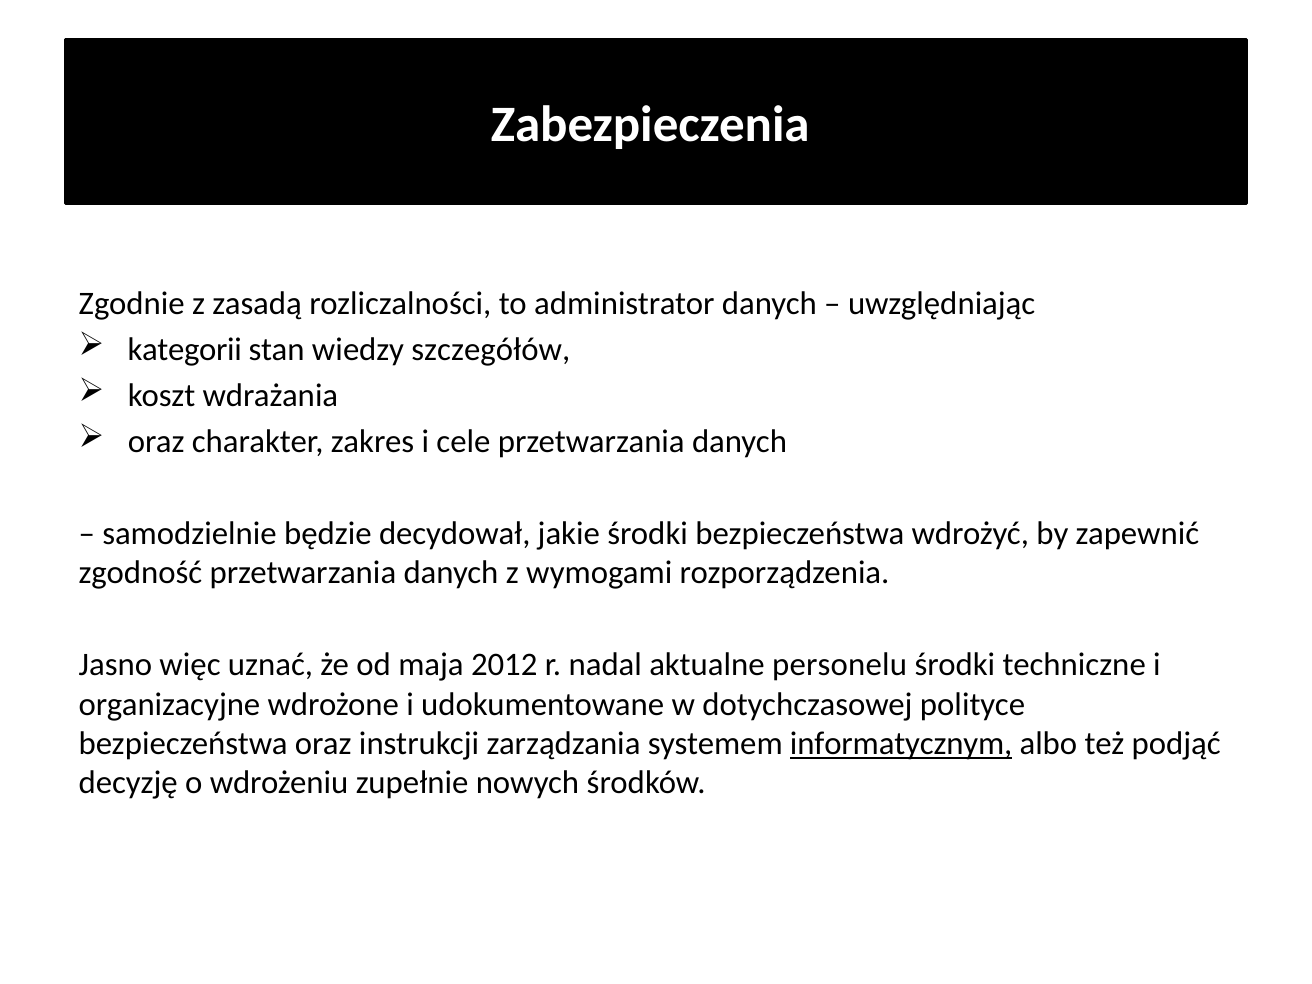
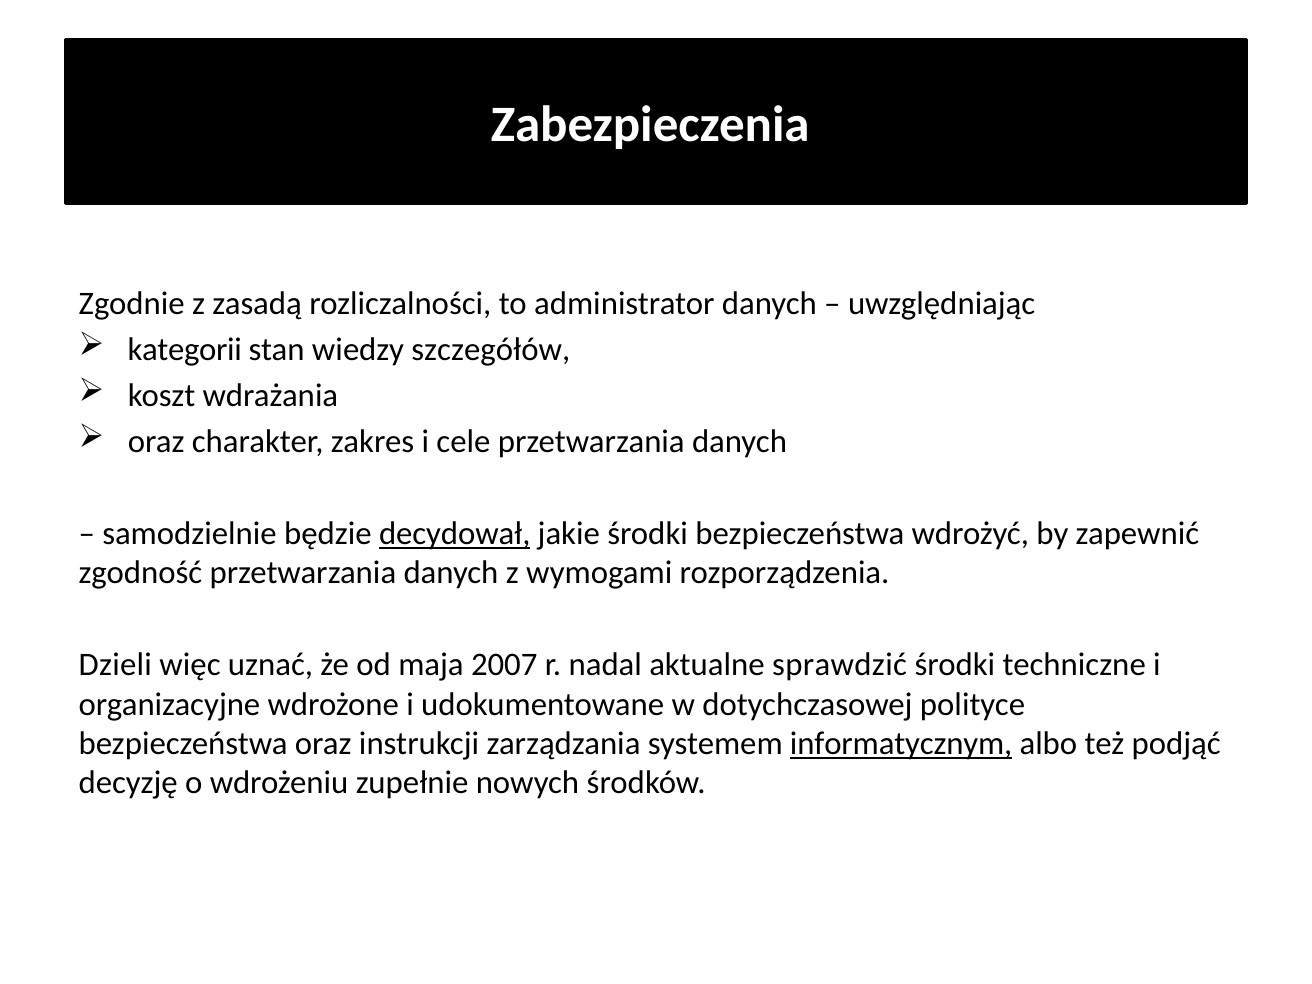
decydował underline: none -> present (455, 534)
Jasno: Jasno -> Dzieli (115, 665)
2012: 2012 -> 2007 (504, 665)
personelu: personelu -> sprawdzić (840, 665)
